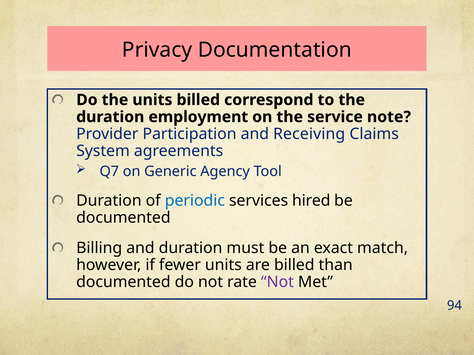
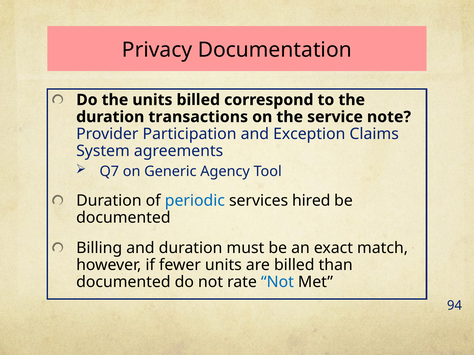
employment: employment -> transactions (198, 117)
Receiving: Receiving -> Exception (309, 134)
Not colour: purple -> blue (277, 282)
